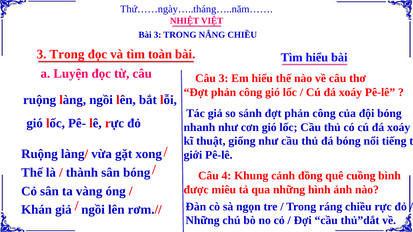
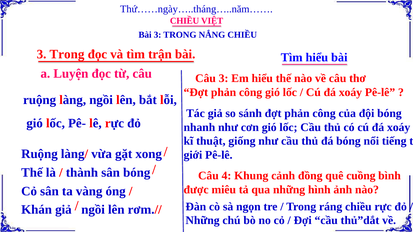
NHIỆT: NHIỆT -> CHIỀU (185, 21)
toàn: toàn -> trận (160, 54)
